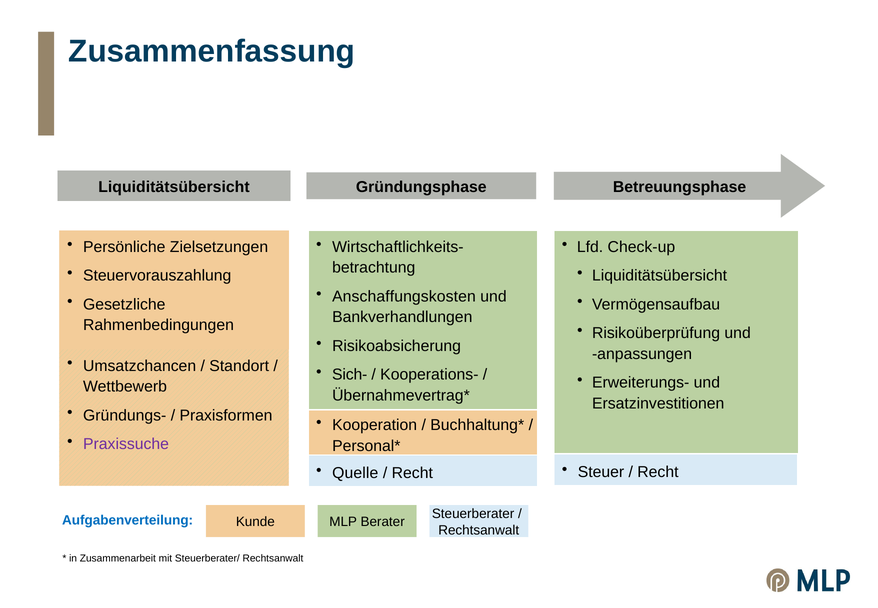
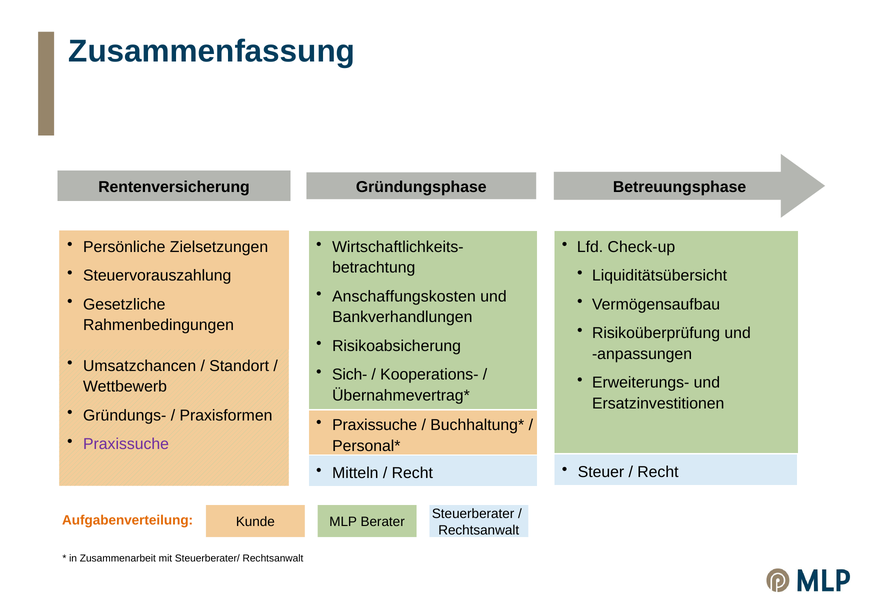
Liquiditätsübersicht: Liquiditätsübersicht -> Rentenversicherung (174, 187)
Kooperation: Kooperation -> Praxissuche (375, 425)
Quelle: Quelle -> Mitteln (355, 473)
Aufgabenverteilung colour: blue -> orange (128, 520)
